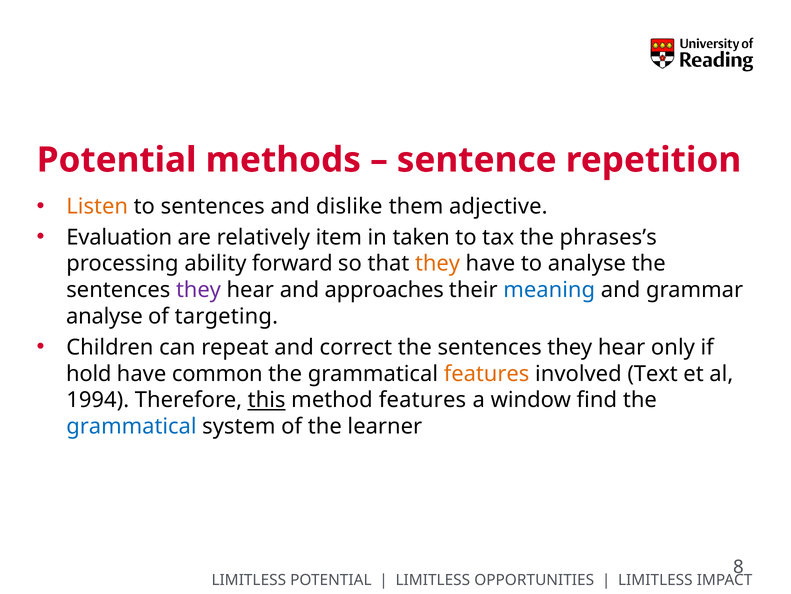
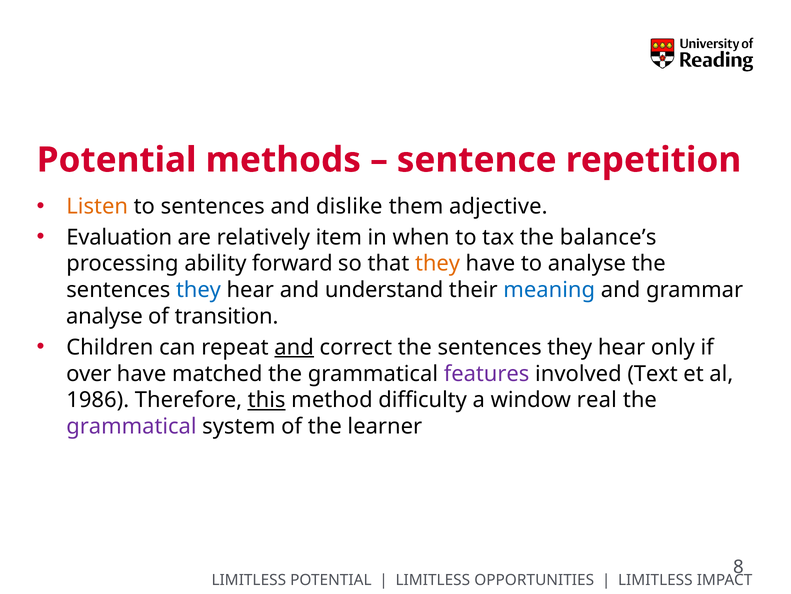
taken: taken -> when (421, 237)
phrases’s: phrases’s -> balance’s (608, 237)
they colour: purple -> blue (198, 290)
approaches: approaches -> understand (384, 290)
targeting: targeting -> transition (227, 316)
and underline: none -> present (294, 347)
hold: hold -> over (89, 373)
common: common -> matched (217, 373)
features colour: orange -> purple (487, 373)
1994: 1994 -> 1986 (98, 400)
method features: features -> difficulty (423, 400)
find: find -> real (597, 400)
grammatical colour: blue -> purple (131, 426)
